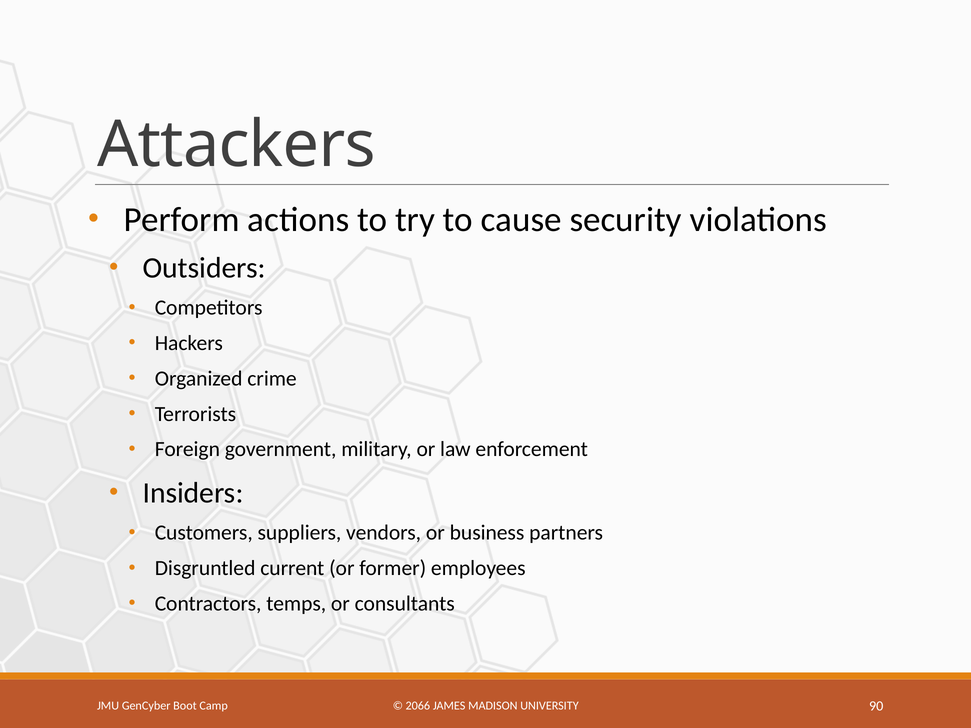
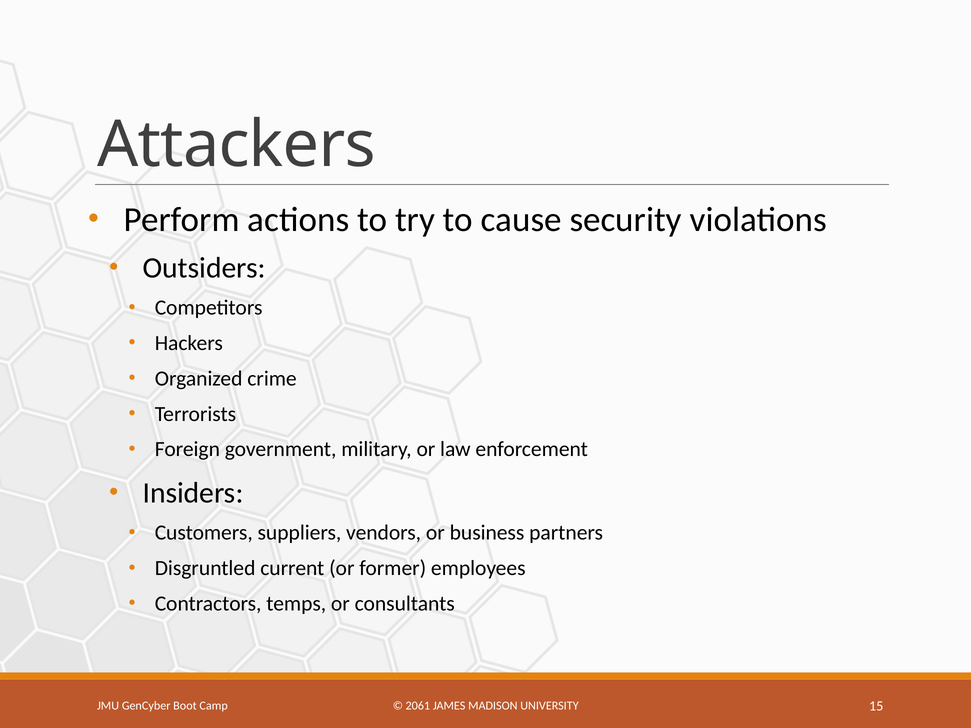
2066: 2066 -> 2061 (418, 706)
90: 90 -> 15 (876, 706)
